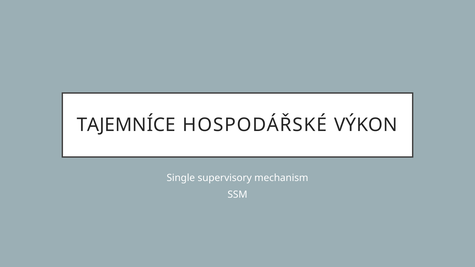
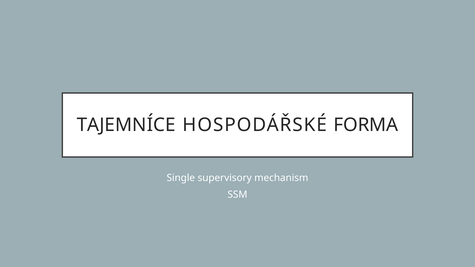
VÝKON: VÝKON -> FORMA (366, 125)
